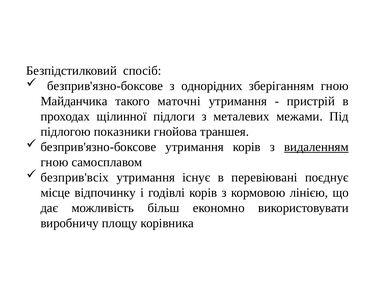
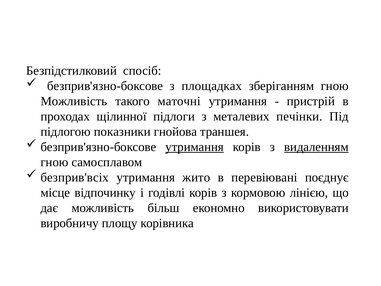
однорідних: однорідних -> площадках (212, 86)
Майданчика: Майданчика -> Можливість (74, 101)
межами: межами -> печінки (299, 116)
утримання underline: none -> present (195, 147)
існує: існує -> жито (196, 177)
